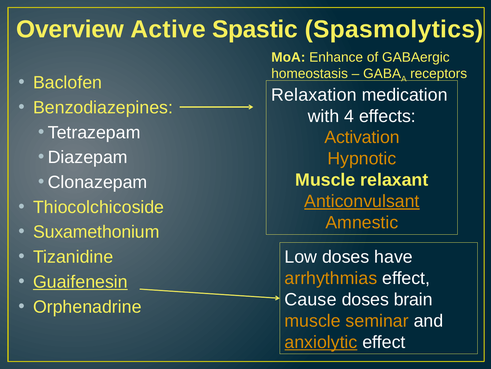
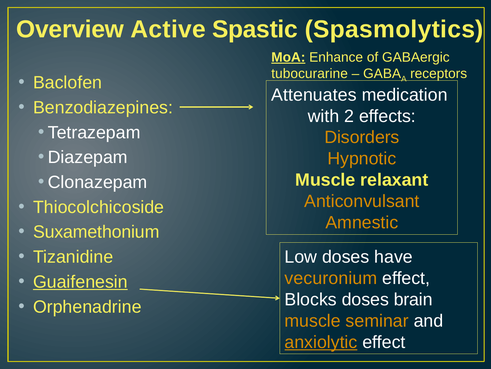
MoA underline: none -> present (288, 57)
homeostasis: homeostasis -> tubocurarine (310, 73)
Relaxation: Relaxation -> Attenuates (314, 95)
4: 4 -> 2 (349, 116)
Activation: Activation -> Disorders (362, 137)
Anticonvulsant underline: present -> none (362, 201)
arrhythmias: arrhythmias -> vecuronium (331, 278)
Cause: Cause -> Blocks (311, 299)
